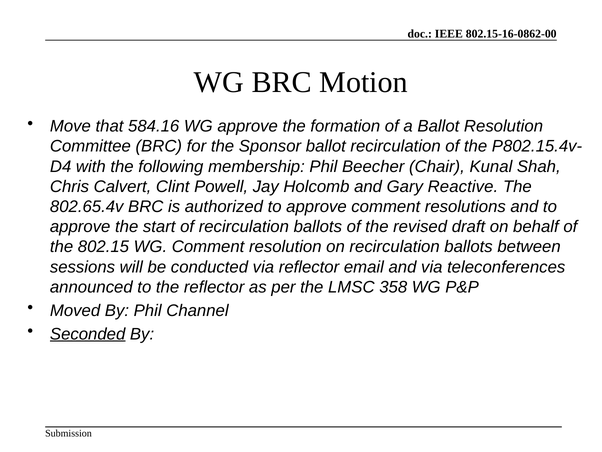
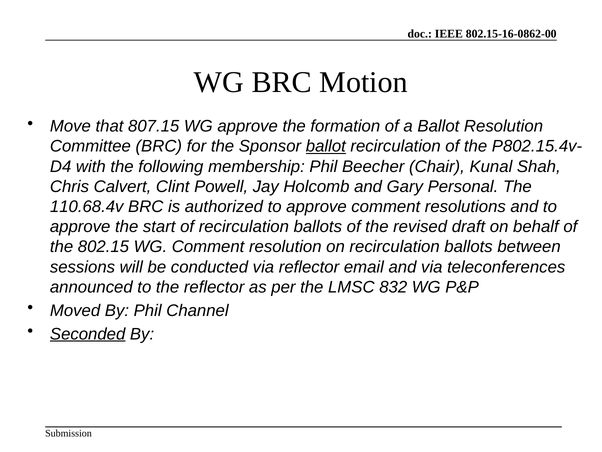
584.16: 584.16 -> 807.15 (154, 126)
ballot underline: none -> present (326, 146)
Reactive: Reactive -> Personal (463, 186)
802.65.4v: 802.65.4v -> 110.68.4v (87, 206)
358: 358 -> 832 (393, 287)
